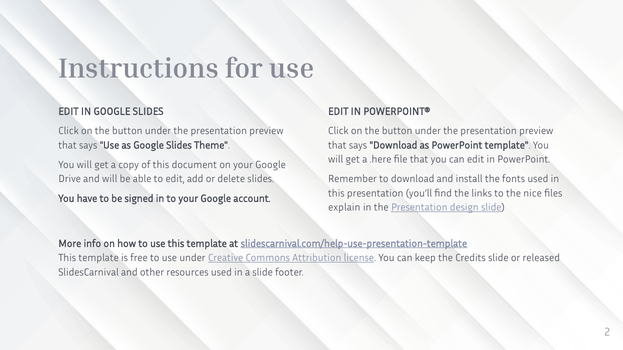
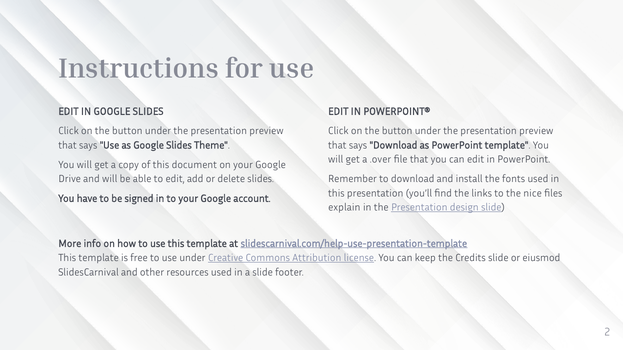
.here: .here -> .over (380, 160)
released: released -> eiusmod (541, 258)
